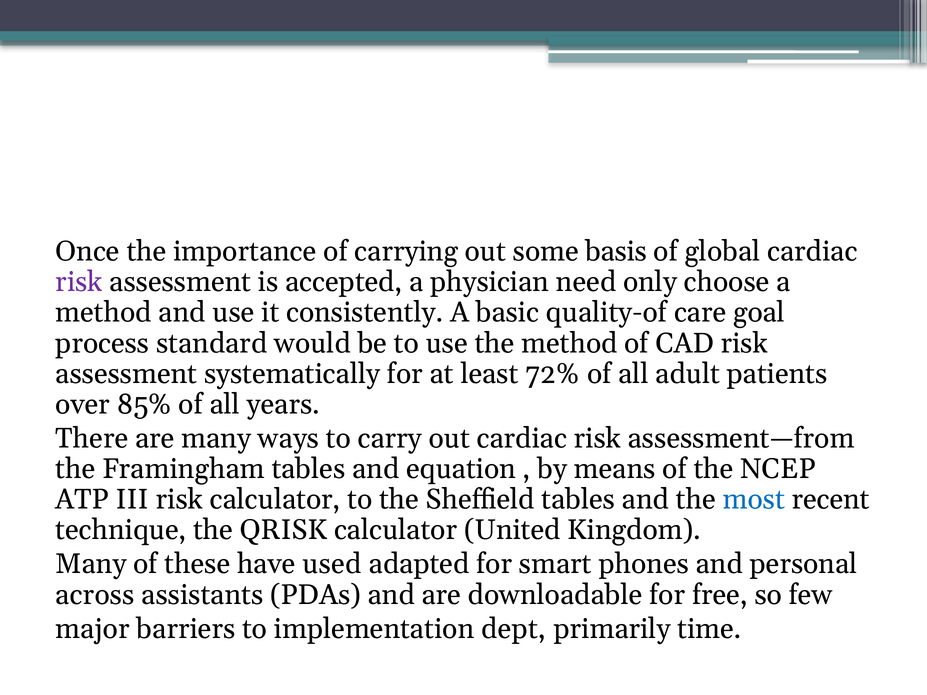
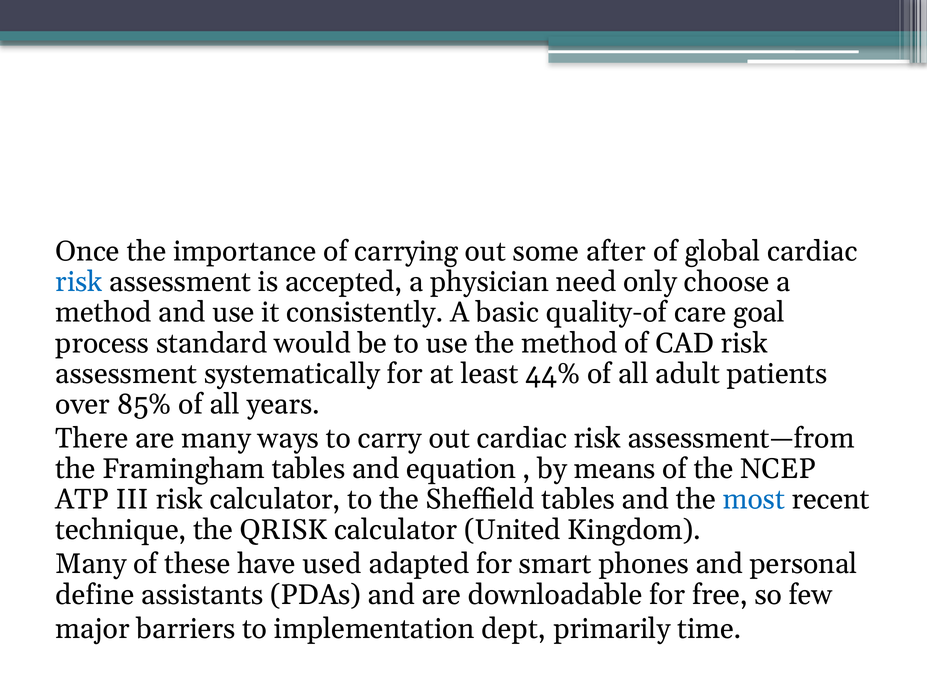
basis: basis -> after (616, 252)
risk colour: purple -> blue (79, 282)
72%: 72% -> 44% (553, 374)
across: across -> define (95, 595)
